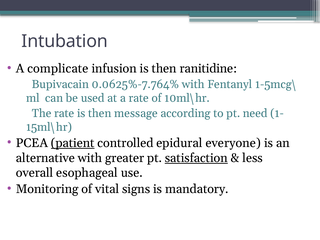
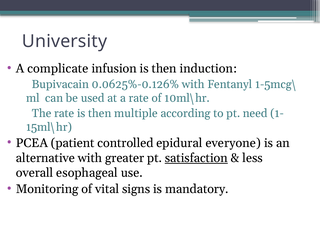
Intubation: Intubation -> University (65, 41)
ranitidine: ranitidine -> induction (208, 69)
0.0625%-7.764%: 0.0625%-7.764% -> 0.0625%-0.126% (135, 84)
message: message -> multiple (136, 113)
patient underline: present -> none (73, 143)
